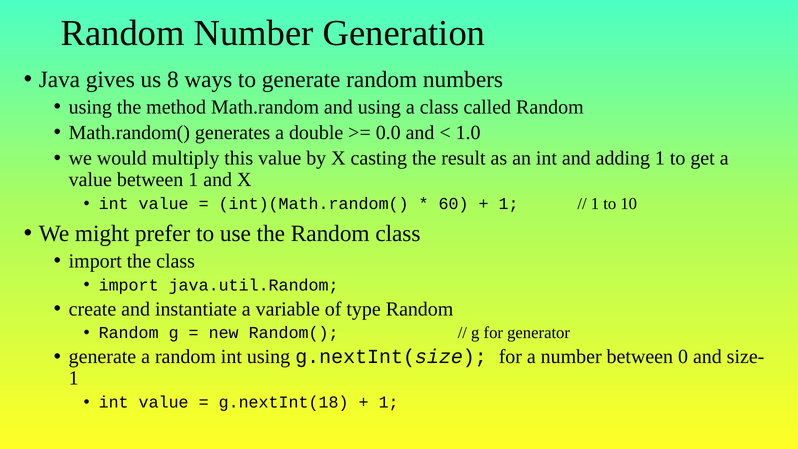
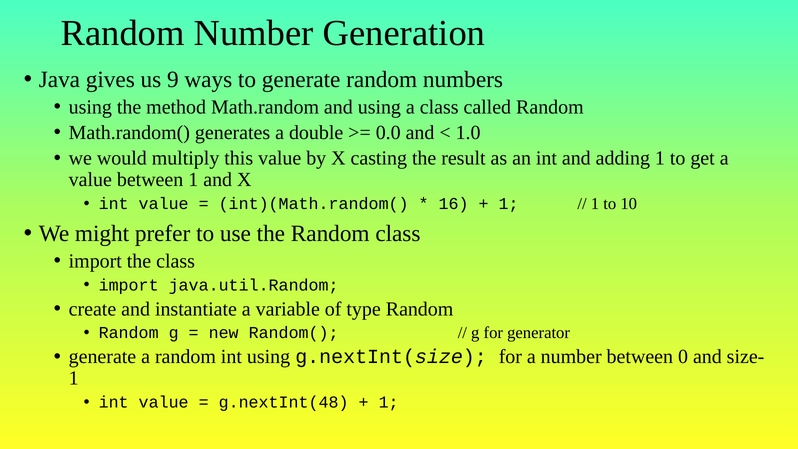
8: 8 -> 9 (173, 79)
60: 60 -> 16 (454, 204)
g.nextInt(18: g.nextInt(18 -> g.nextInt(48 (284, 402)
